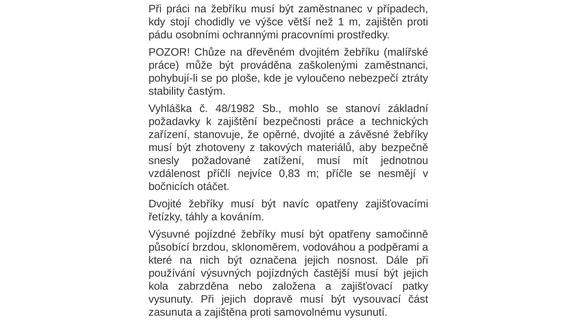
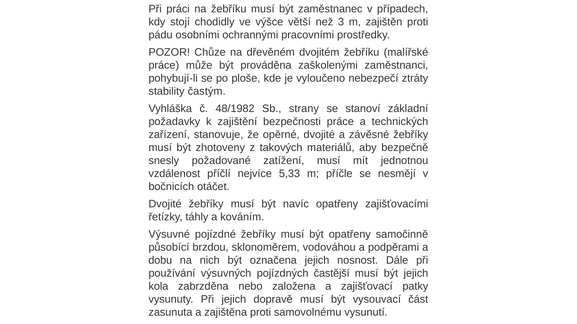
1: 1 -> 3 (341, 22)
mohlo: mohlo -> strany (304, 109)
0,83: 0,83 -> 5,33 (289, 174)
které: které -> dobu (160, 261)
